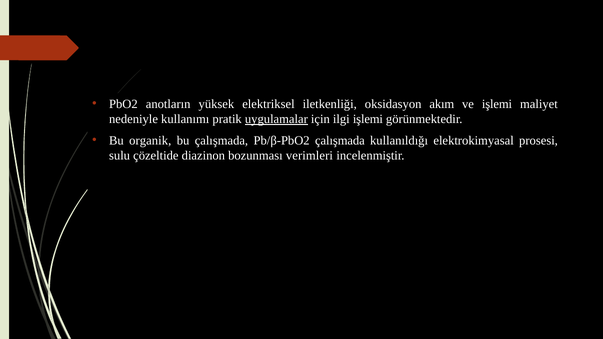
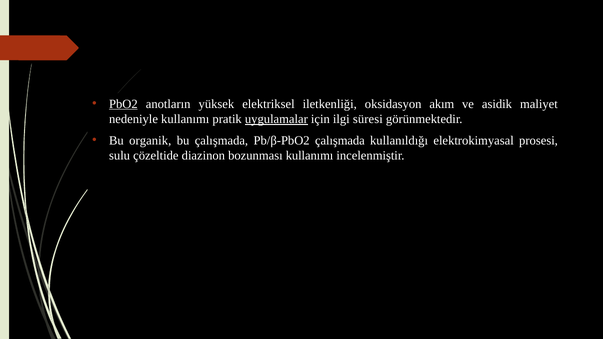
PbO2 underline: none -> present (123, 104)
ve işlemi: işlemi -> asidik (497, 104)
ilgi işlemi: işlemi -> süresi (368, 119)
bozunması verimleri: verimleri -> kullanımı (310, 156)
